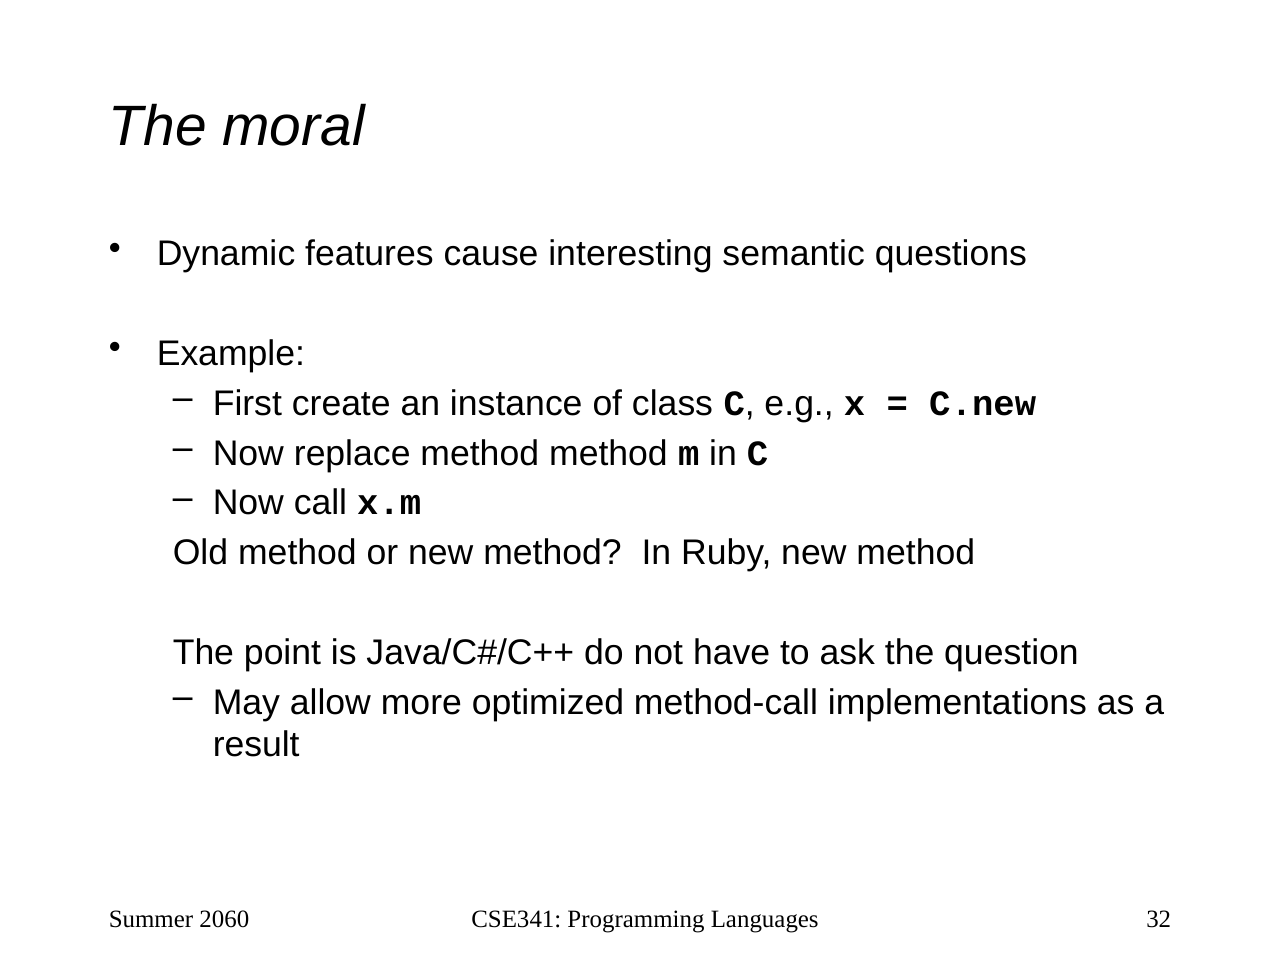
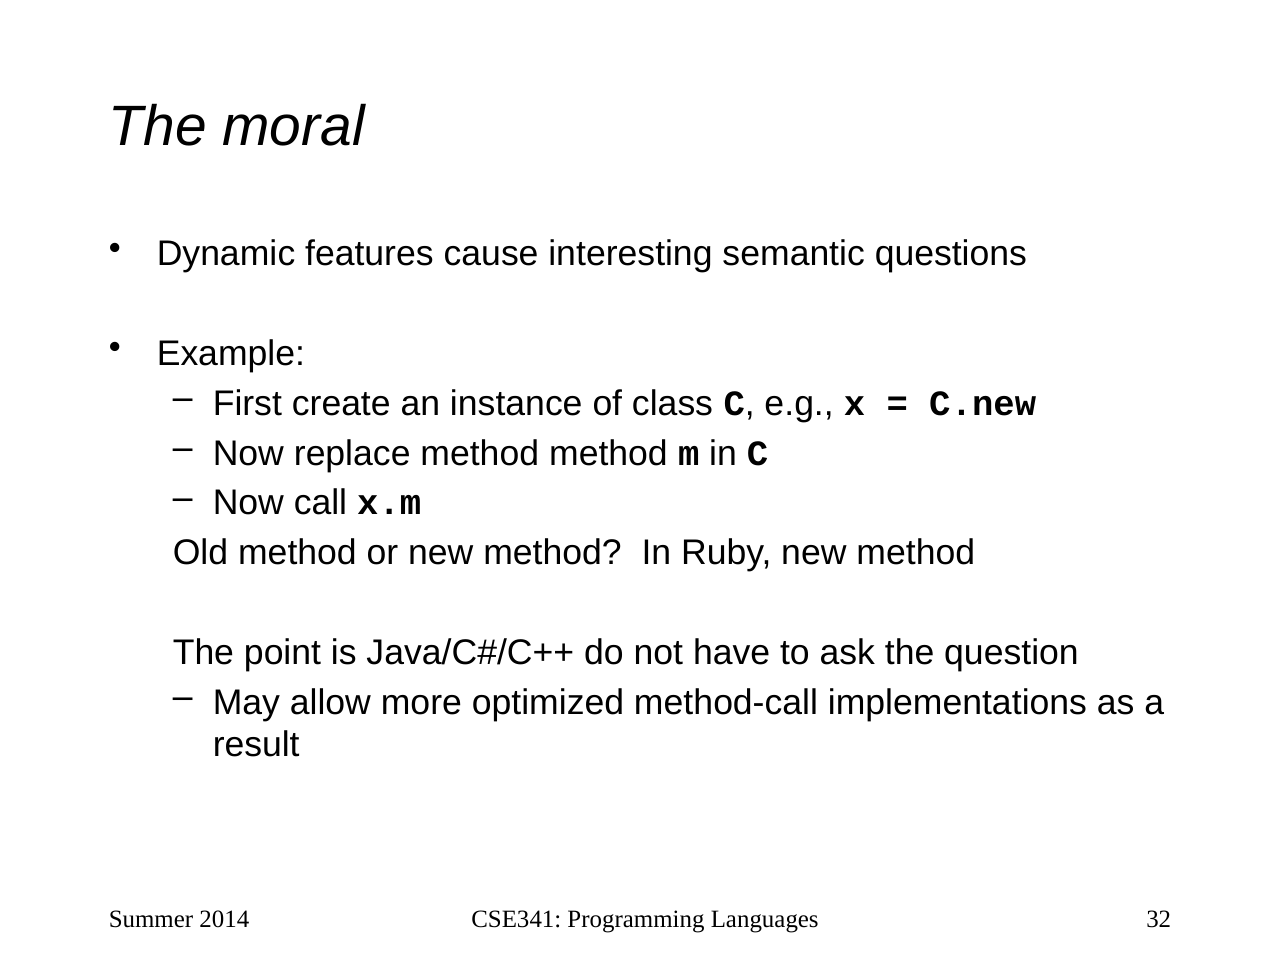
2060: 2060 -> 2014 (224, 919)
